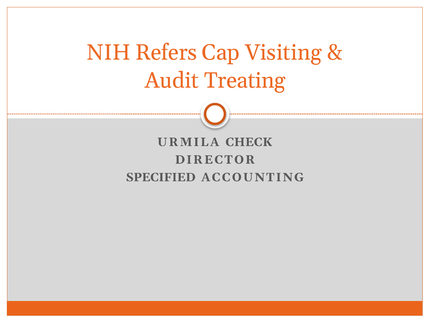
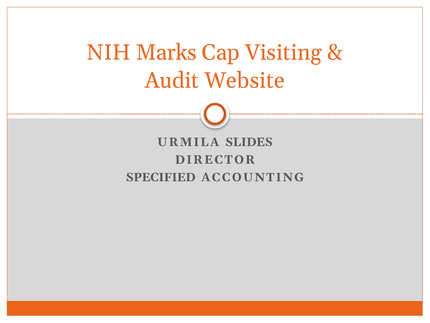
Refers: Refers -> Marks (166, 52)
Treating: Treating -> Website (245, 80)
CHECK: CHECK -> SLIDES (249, 142)
